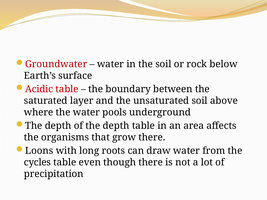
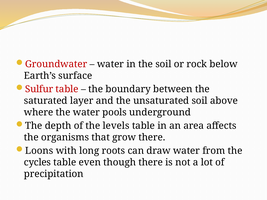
Acidic: Acidic -> Sulfur (39, 89)
of the depth: depth -> levels (116, 126)
